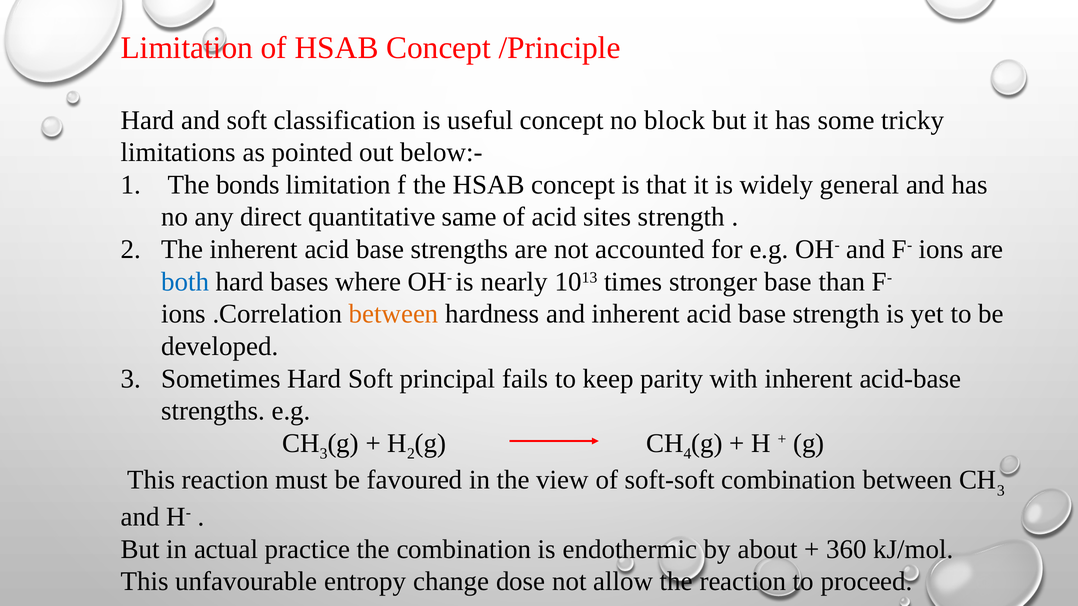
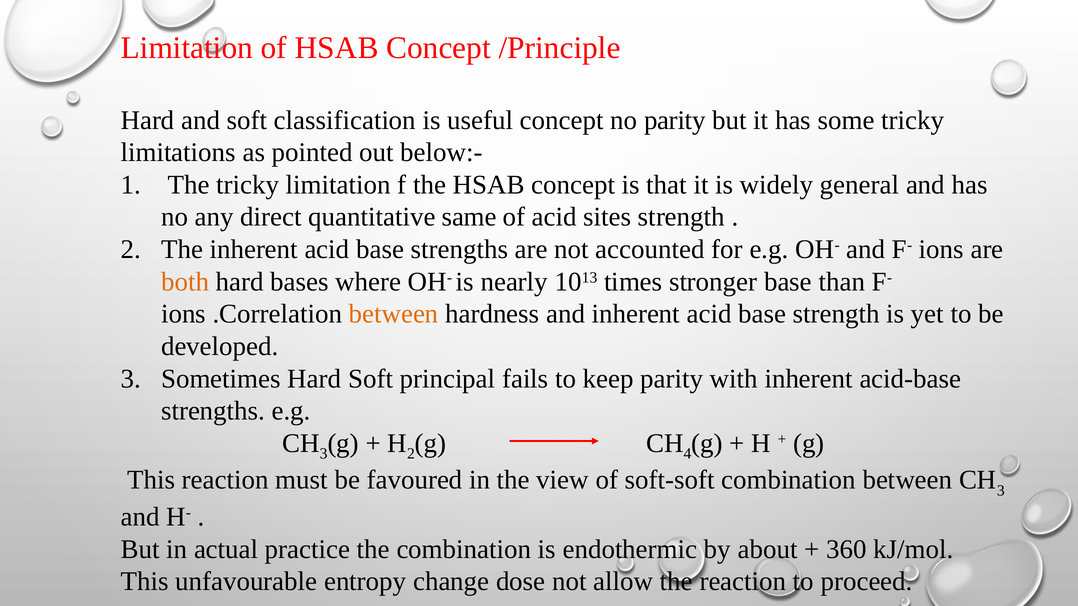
no block: block -> parity (675, 120)
The bonds: bonds -> tricky (248, 185)
both colour: blue -> orange (185, 282)
